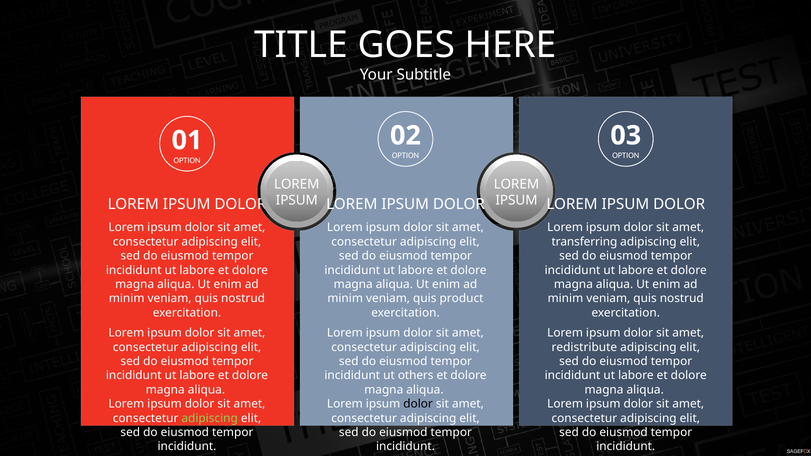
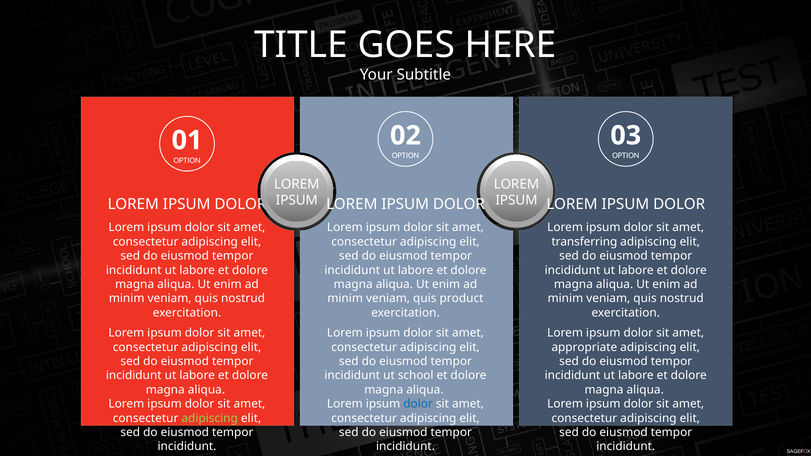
redistribute: redistribute -> appropriate (584, 347)
others: others -> school (416, 376)
dolor colour: black -> blue (418, 404)
